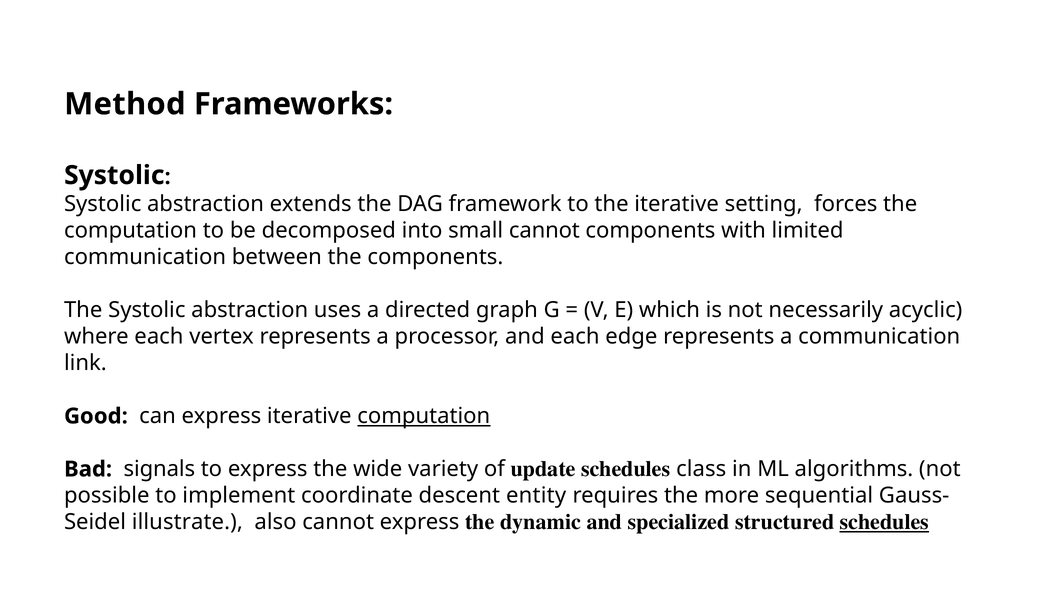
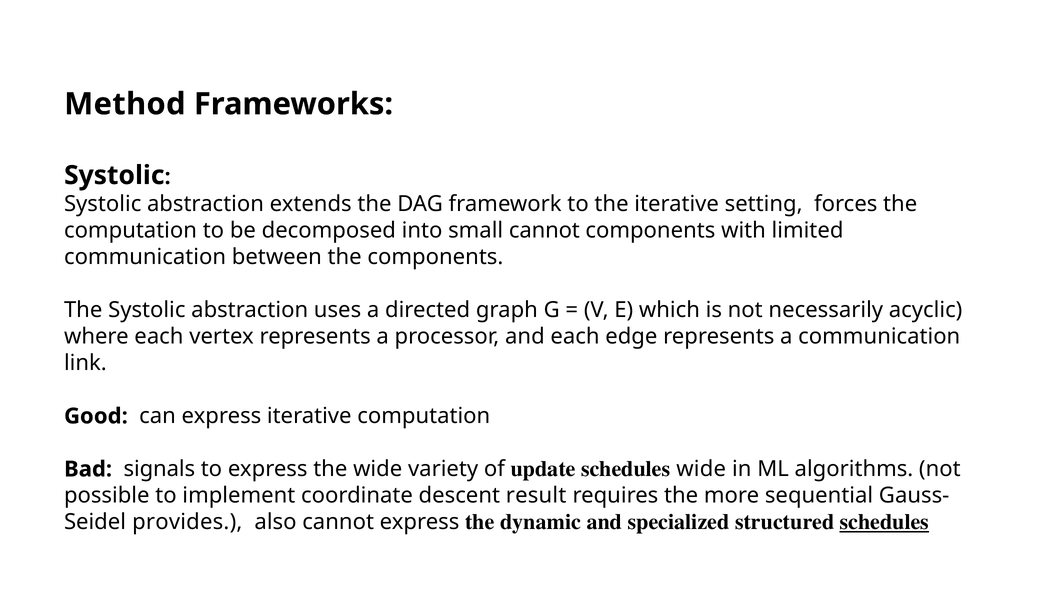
computation underline: present -> none (424, 416)
schedules class: class -> wide (701, 469)
entity: entity -> result (536, 495)
illustrate: illustrate -> provides (187, 522)
